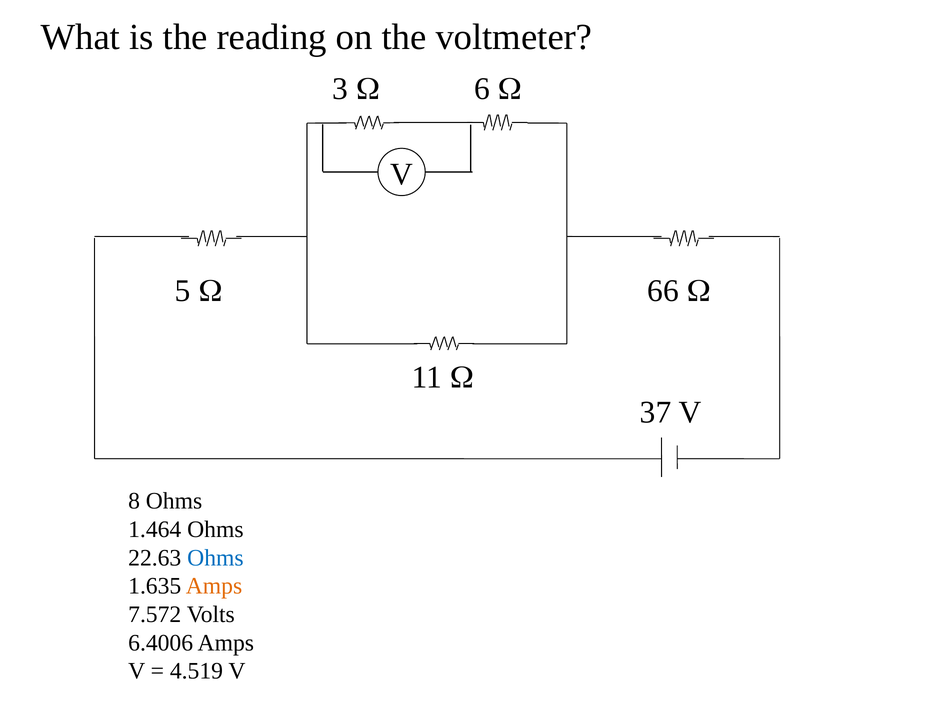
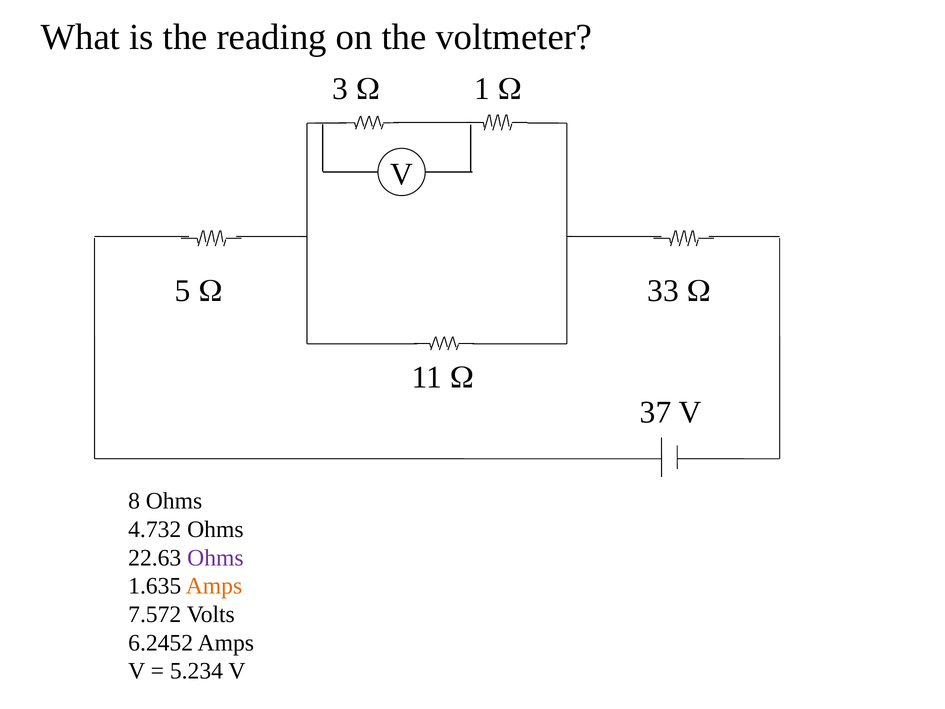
6: 6 -> 1 (482, 89)
66: 66 -> 33 (663, 291)
1.464: 1.464 -> 4.732 (155, 529)
Ohms colour: blue -> purple (215, 558)
6.4006: 6.4006 -> 6.2452 (161, 643)
4.519: 4.519 -> 5.234 (196, 671)
